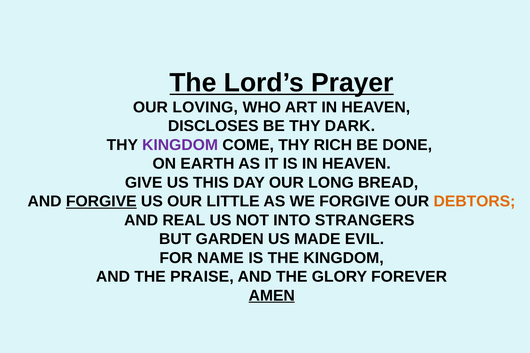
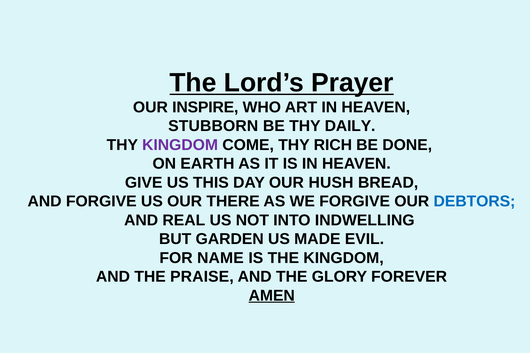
LOVING: LOVING -> INSPIRE (205, 107)
DISCLOSES: DISCLOSES -> STUBBORN (213, 126)
DARK: DARK -> DAILY (350, 126)
LONG: LONG -> HUSH (331, 183)
FORGIVE underline: present -> none (101, 202)
LITTLE: LITTLE -> THERE (233, 202)
DEBTORS colour: orange -> blue (474, 202)
STRANGERS: STRANGERS -> INDWELLING (365, 220)
